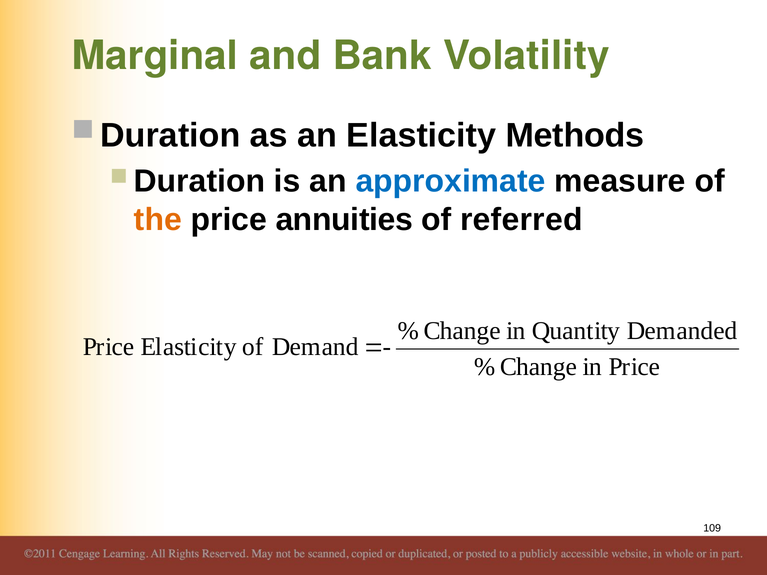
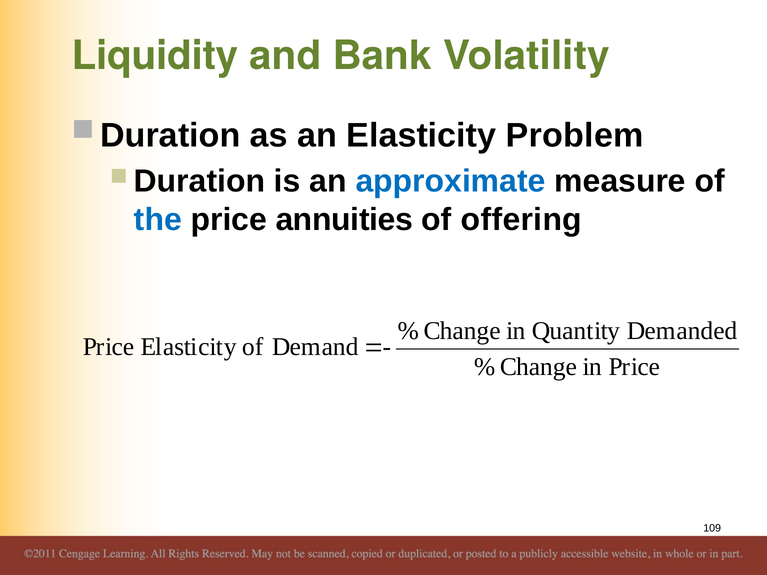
Marginal: Marginal -> Liquidity (155, 56)
Methods: Methods -> Problem (575, 135)
the colour: orange -> blue (158, 220)
referred: referred -> offering (521, 220)
